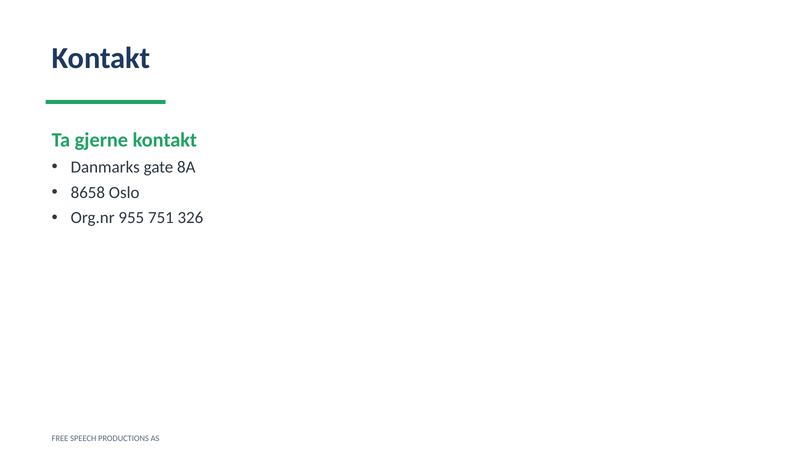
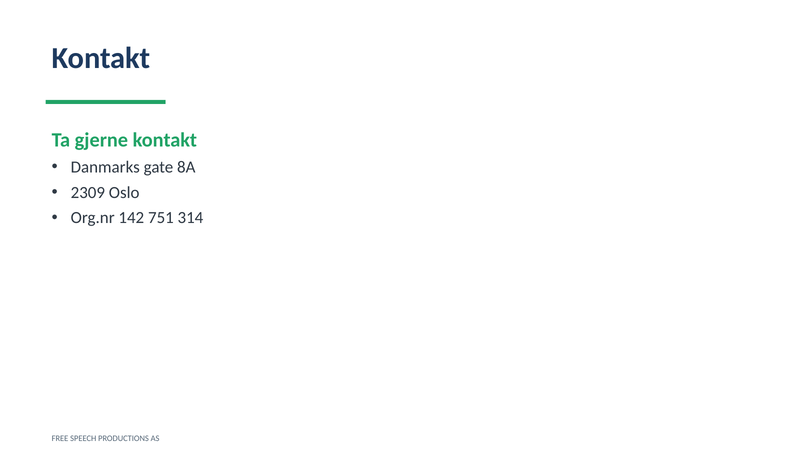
8658: 8658 -> 2309 (88, 192)
955: 955 -> 142 (131, 218)
326: 326 -> 314 (190, 218)
